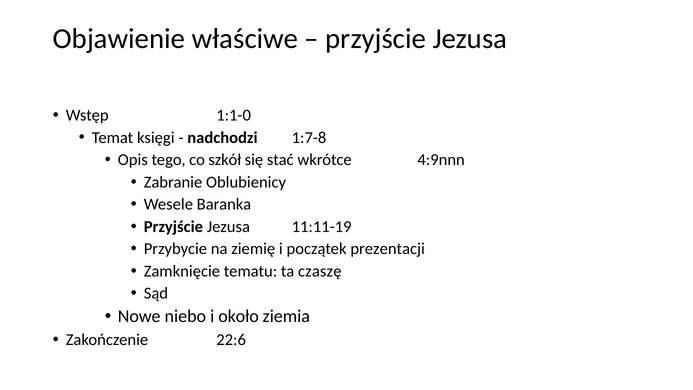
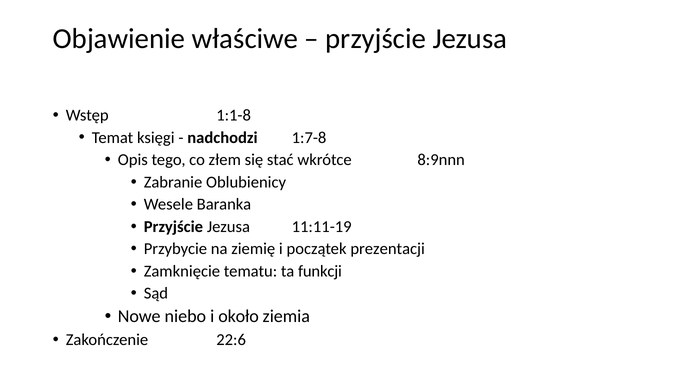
1:1-0: 1:1-0 -> 1:1-8 (234, 115)
szkół: szkół -> złem (225, 160)
4:9nnn: 4:9nnn -> 8:9nnn (441, 160)
czaszę: czaszę -> funkcji (320, 271)
